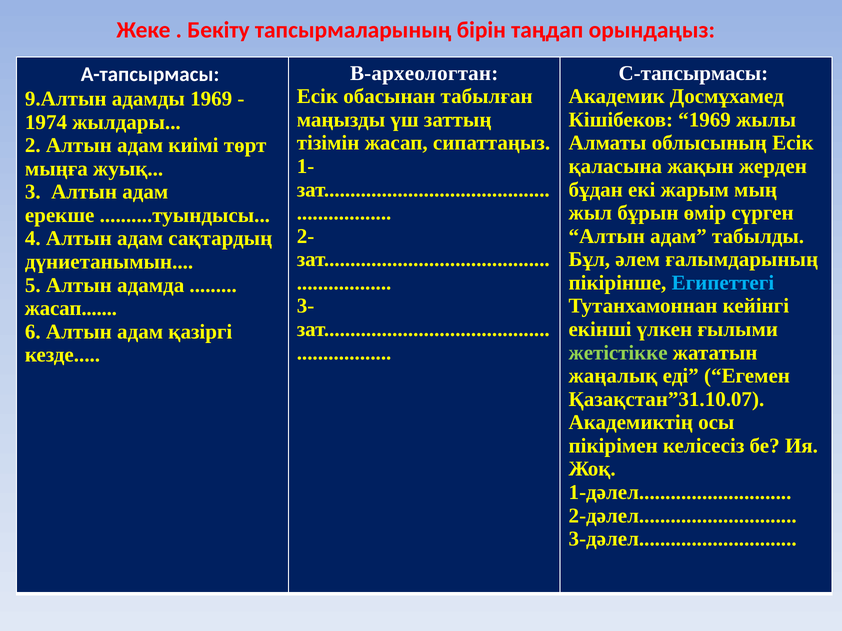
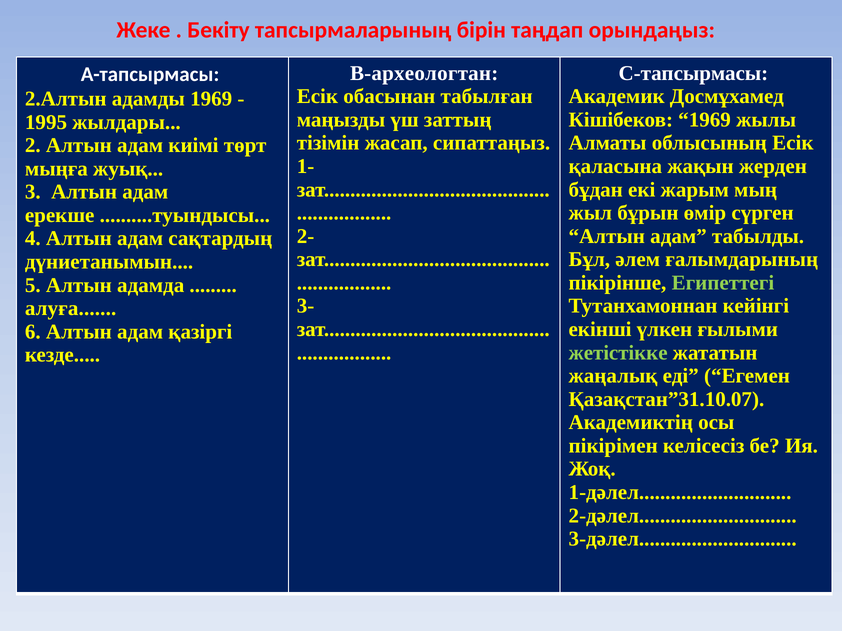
9.Алтын: 9.Алтын -> 2.Алтын (66, 99)
1974: 1974 -> 1995 (46, 122)
Египеттегі colour: light blue -> light green (723, 283)
жасап: жасап -> алуға (71, 309)
